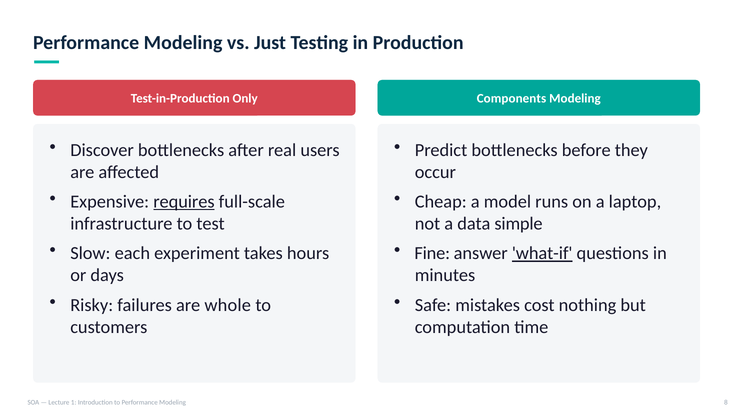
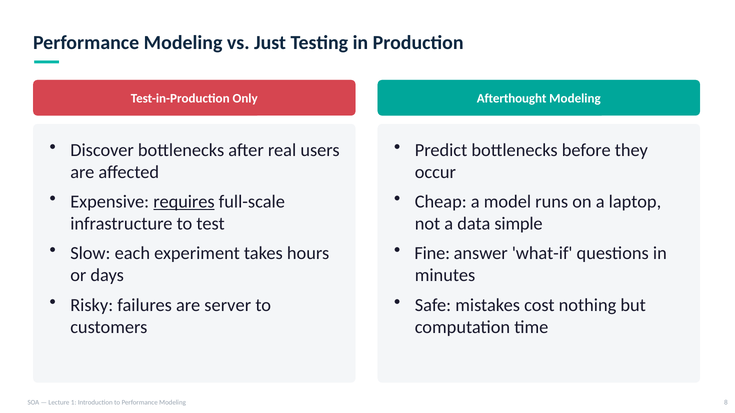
Components: Components -> Afterthought (512, 99)
what-if underline: present -> none (542, 254)
whole: whole -> server (228, 305)
